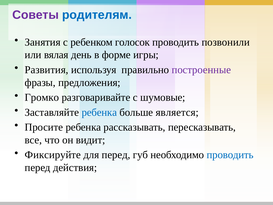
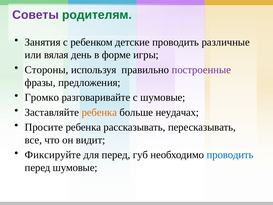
родителям colour: blue -> green (97, 15)
голосок: голосок -> детские (132, 42)
позвонили: позвонили -> различные (226, 42)
Развития: Развития -> Стороны (47, 70)
ребенка colour: blue -> orange (99, 112)
является: является -> неудачах (177, 112)
перед действия: действия -> шумовые (75, 167)
